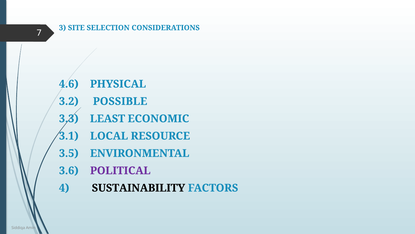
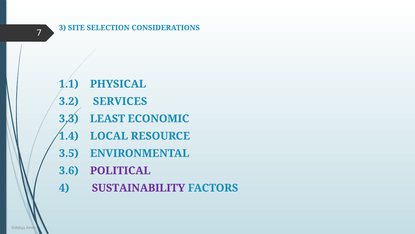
4.6: 4.6 -> 1.1 (69, 84)
POSSIBLE: POSSIBLE -> SERVICES (120, 101)
3.1: 3.1 -> 1.4 (69, 136)
SUSTAINABILITY colour: black -> purple (138, 188)
